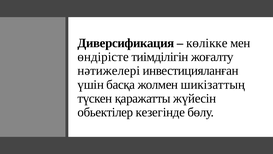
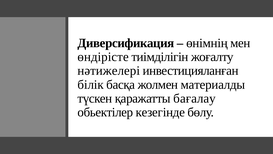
көлікке: көлікке -> өнімнің (207, 43)
үшін: үшін -> білік (91, 84)
шикізаттың: шикізаттың -> материалды (213, 84)
жүйесін: жүйесін -> бағалау (195, 98)
